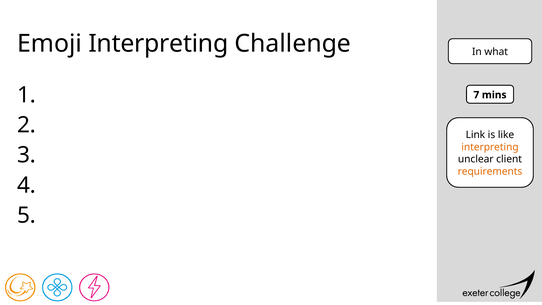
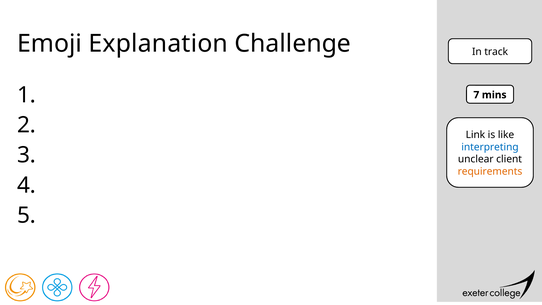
Emoji Interpreting: Interpreting -> Explanation (158, 44)
what: what -> track (496, 52)
interpreting colour: orange -> blue (490, 147)
